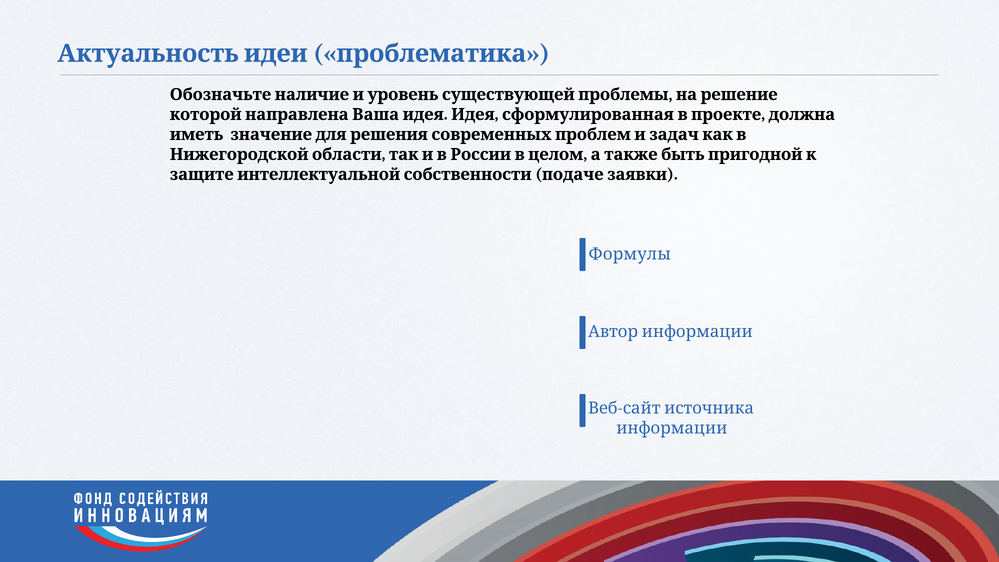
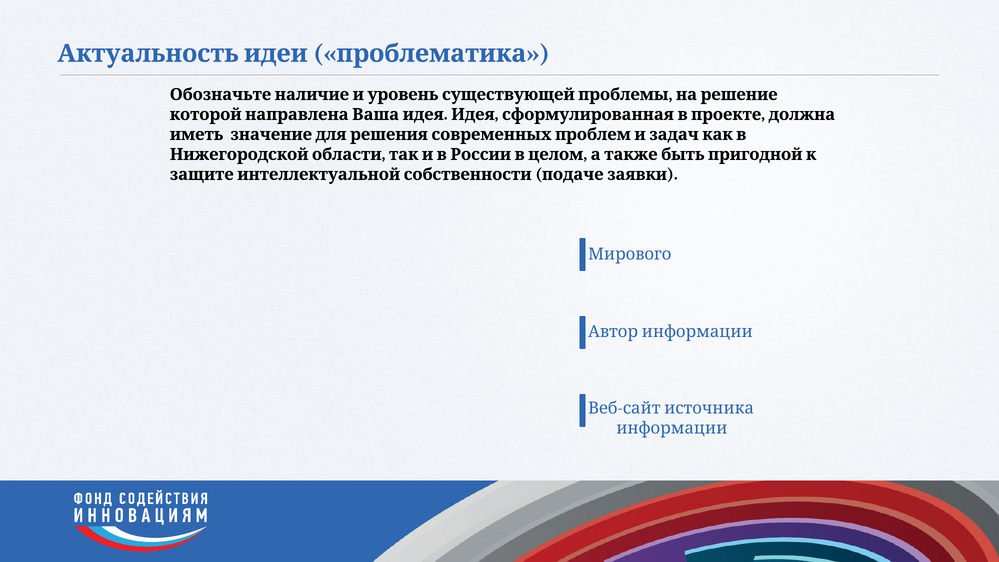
Формулы: Формулы -> Мирового (630, 254)
